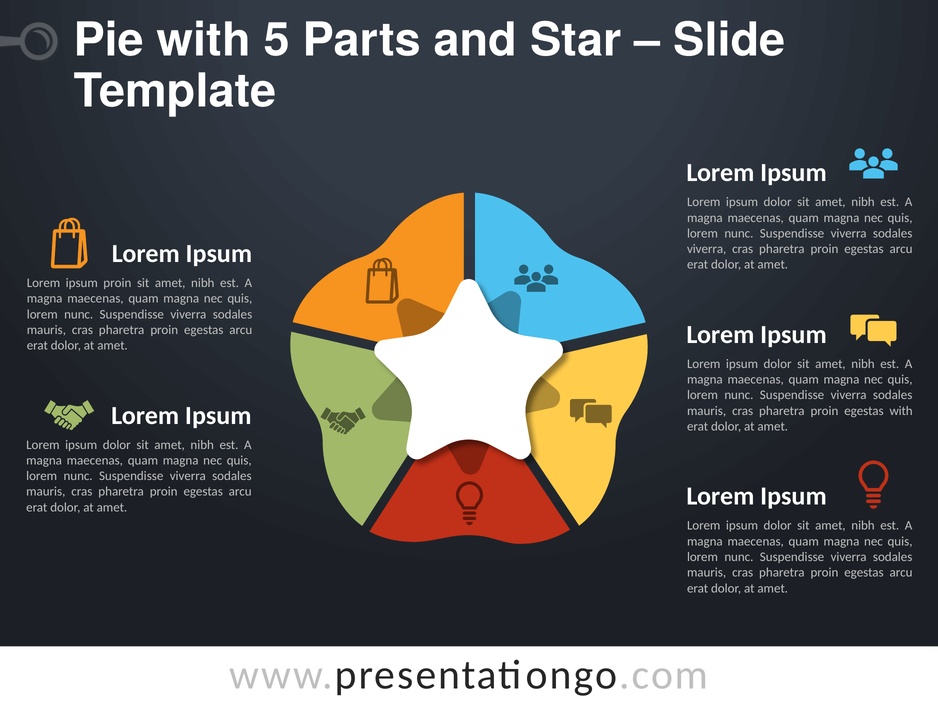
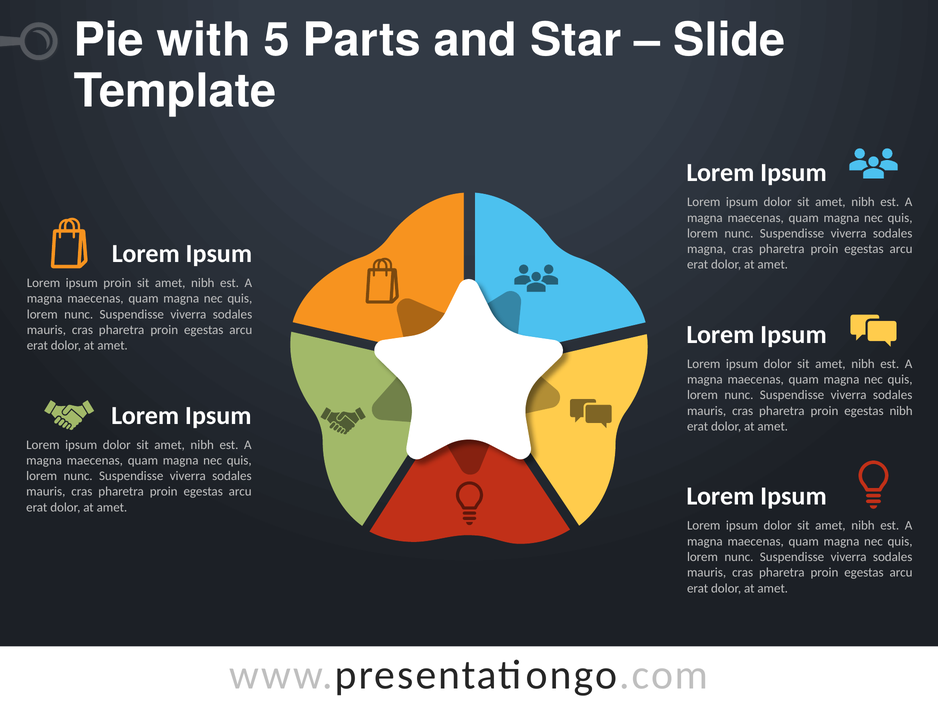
viverra: viverra -> magna (707, 249)
egestas with: with -> nibh (901, 411)
